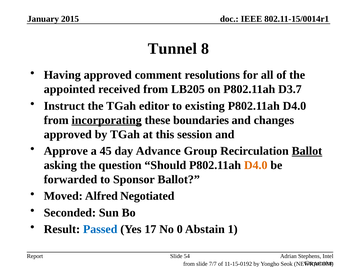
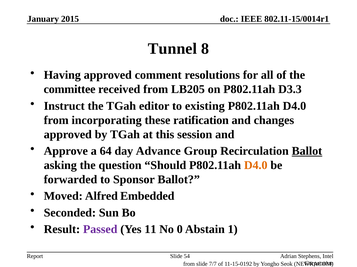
appointed: appointed -> committee (70, 90)
D3.7: D3.7 -> D3.3 (290, 90)
incorporating underline: present -> none (107, 120)
boundaries: boundaries -> ratification (201, 120)
45: 45 -> 64 (106, 151)
Negotiated: Negotiated -> Embedded (147, 197)
Passed colour: blue -> purple (100, 230)
17: 17 -> 11 (150, 230)
